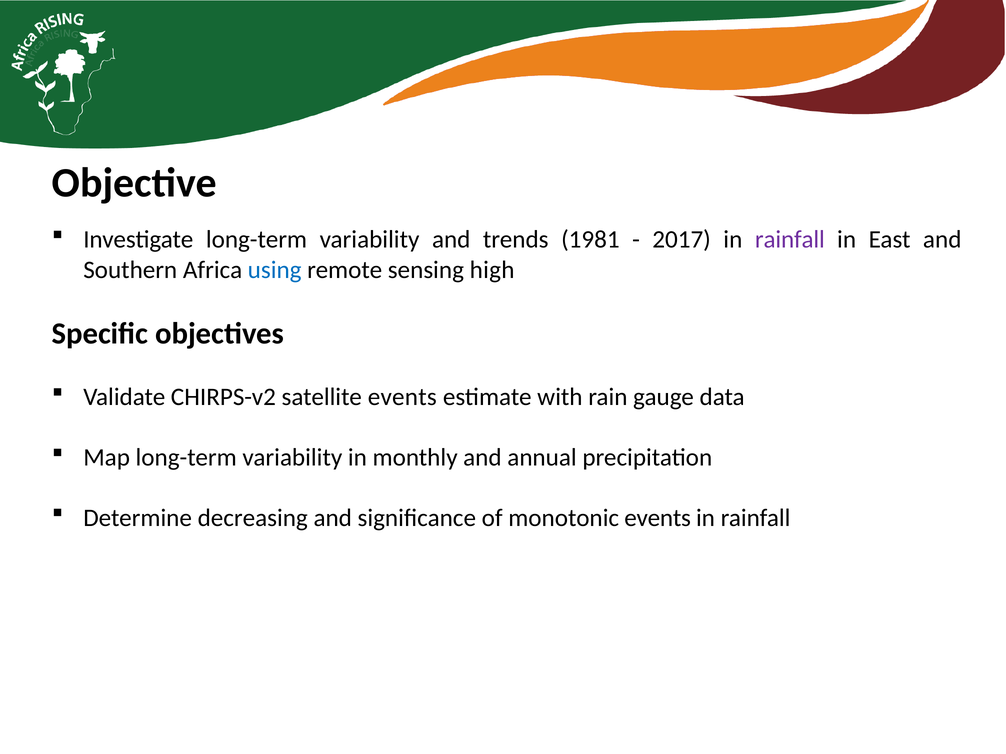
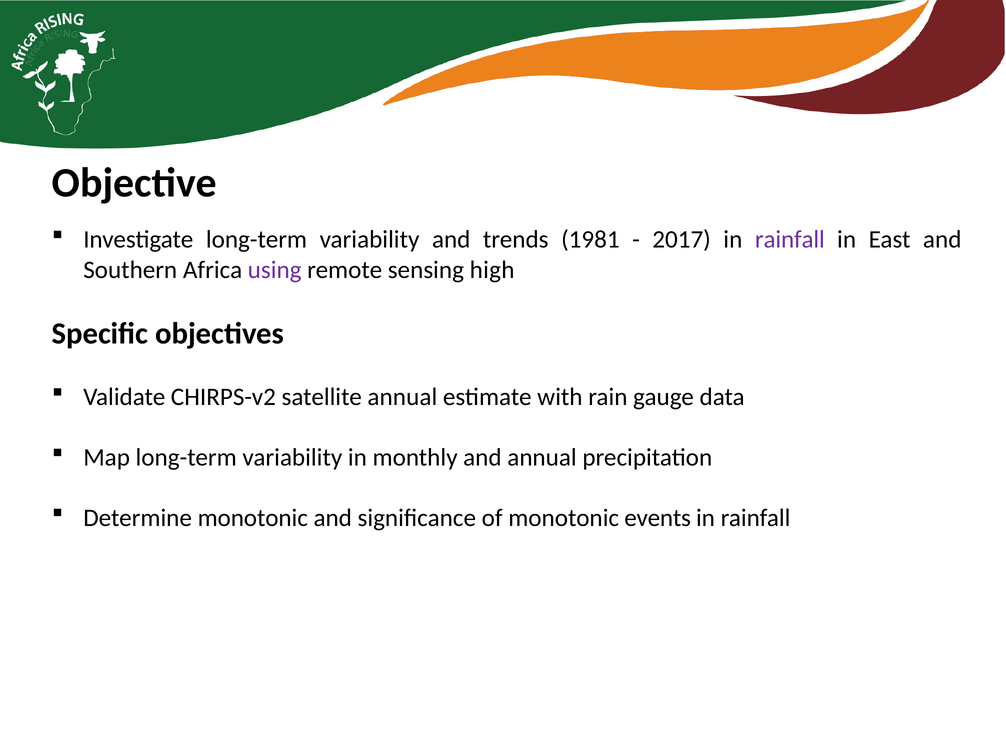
using colour: blue -> purple (275, 270)
satellite events: events -> annual (402, 397)
Determine decreasing: decreasing -> monotonic (253, 518)
